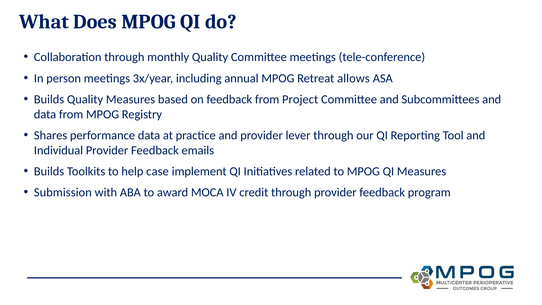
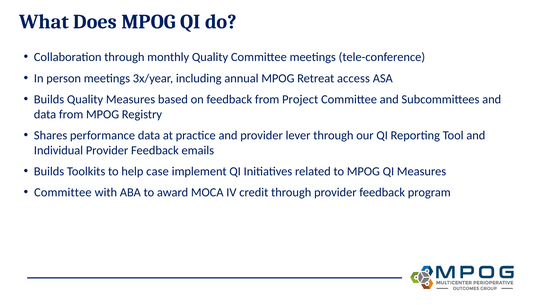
allows: allows -> access (353, 78)
Submission: Submission -> Committee (63, 192)
